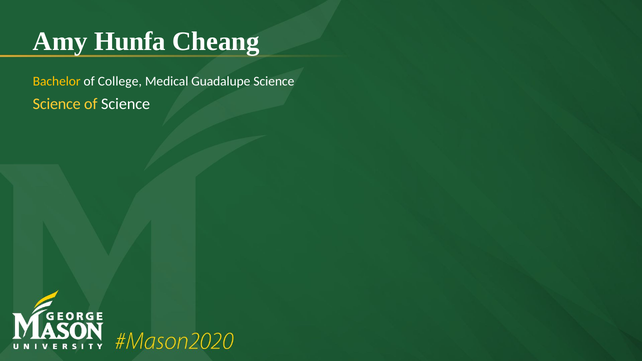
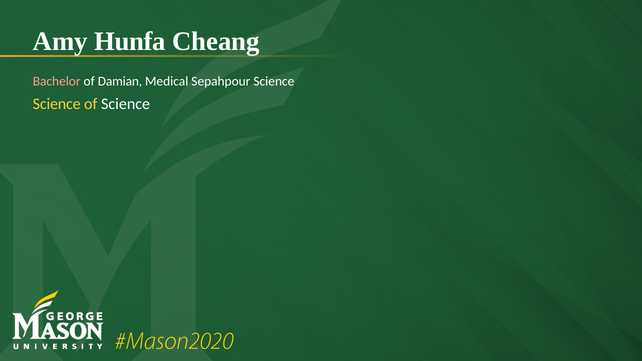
Bachelor colour: yellow -> pink (57, 81)
College: College -> Damian (120, 81)
Guadalupe: Guadalupe -> Sepahpour (221, 81)
